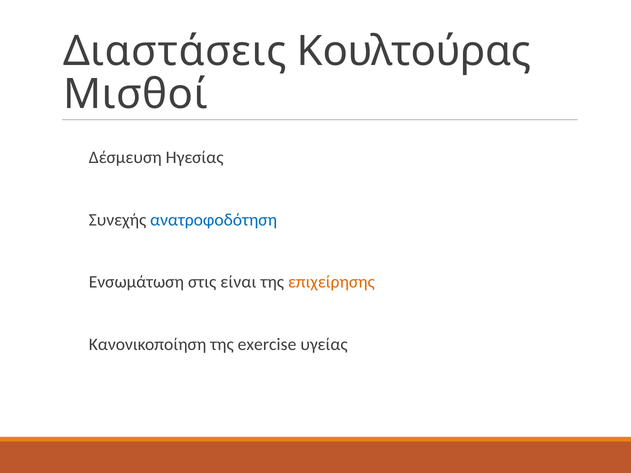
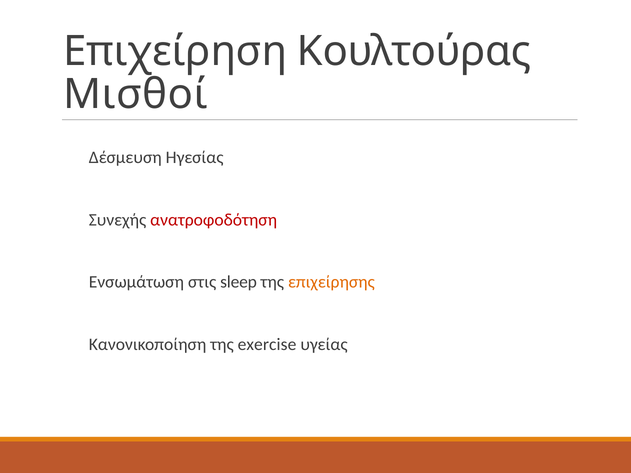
Διαστάσεις: Διαστάσεις -> Επιχείρηση (175, 51)
ανατροφοδότηση colour: blue -> red (214, 220)
είναι: είναι -> sleep (239, 282)
